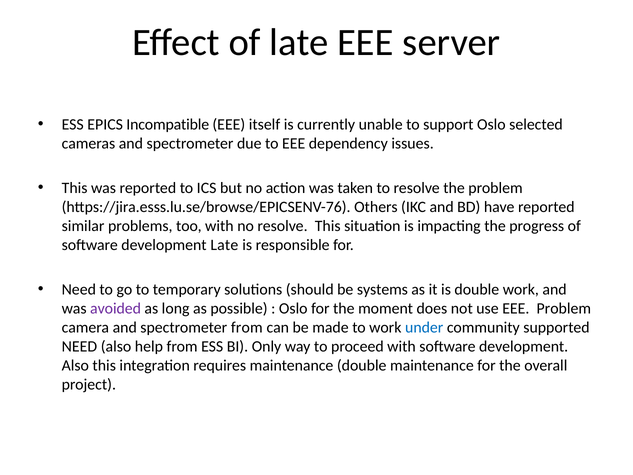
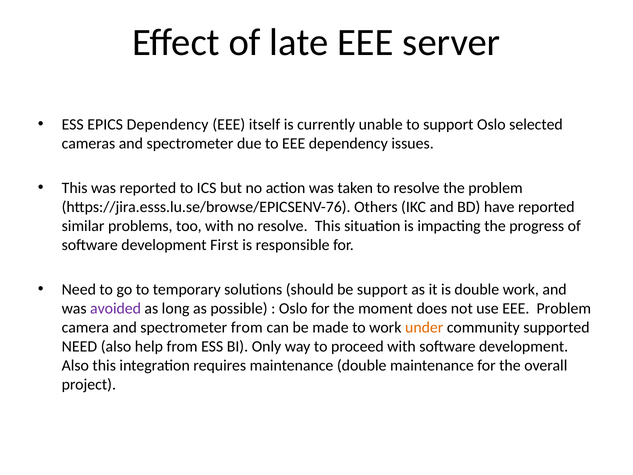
EPICS Incompatible: Incompatible -> Dependency (168, 125)
development Late: Late -> First (224, 245)
be systems: systems -> support (382, 289)
under colour: blue -> orange (424, 327)
